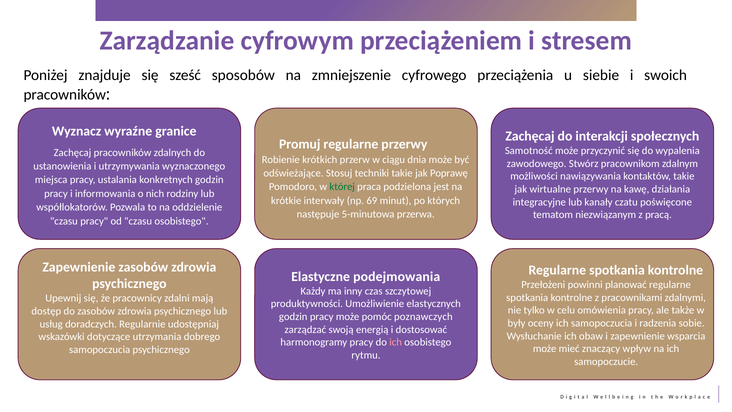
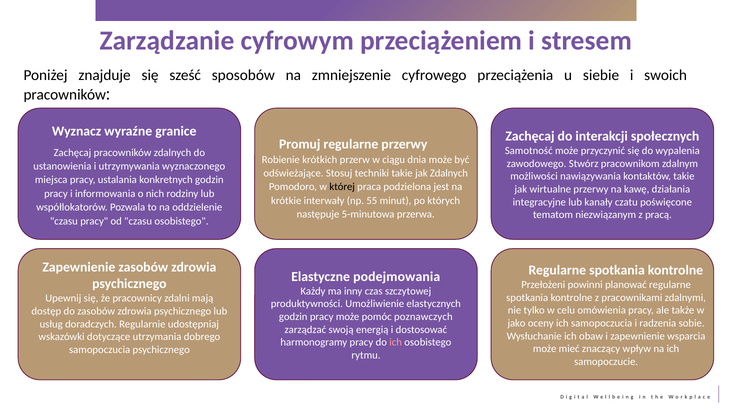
jak Poprawę: Poprawę -> Zdalnych (449, 173)
której colour: green -> black (342, 187)
69: 69 -> 55 (372, 201)
były: były -> jako (517, 323)
